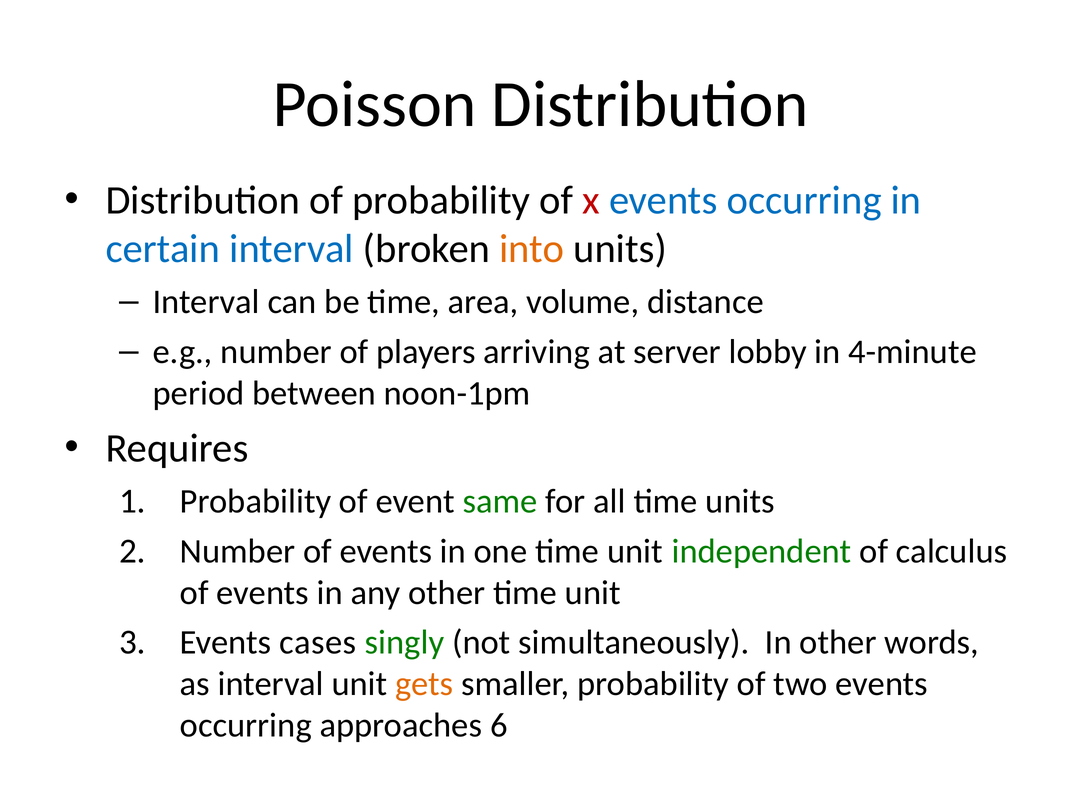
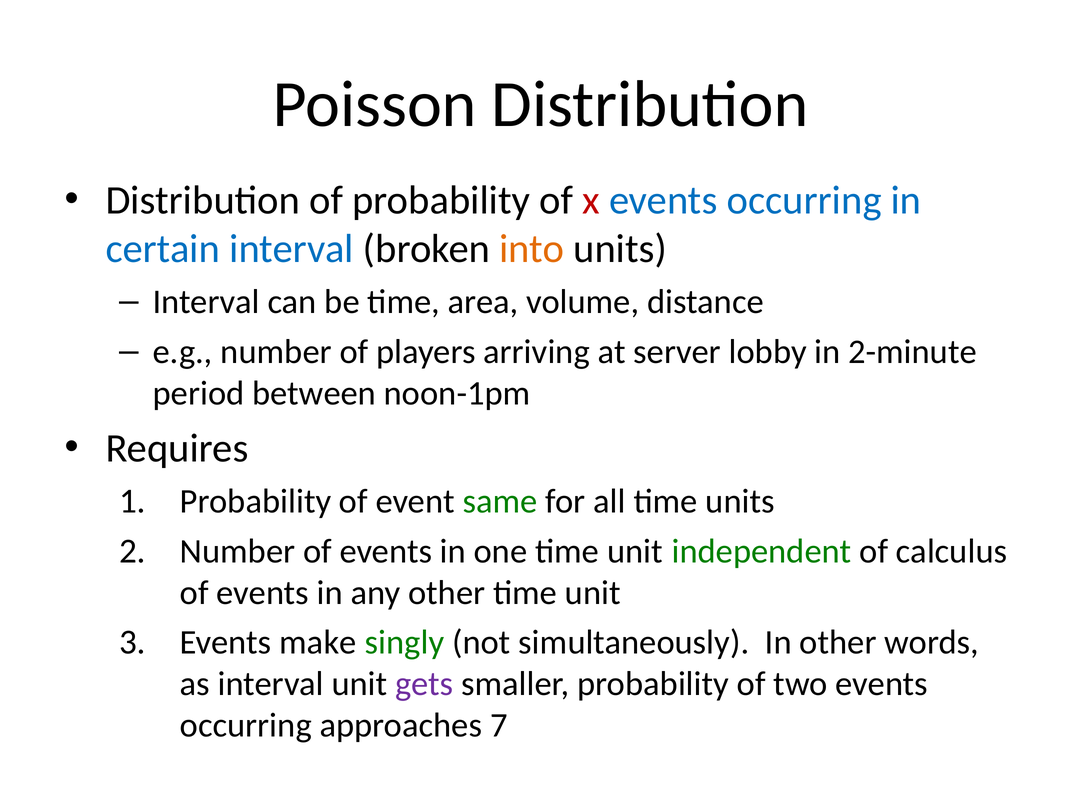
4-minute: 4-minute -> 2-minute (913, 352)
cases: cases -> make (318, 643)
gets colour: orange -> purple (424, 684)
6: 6 -> 7 (499, 726)
